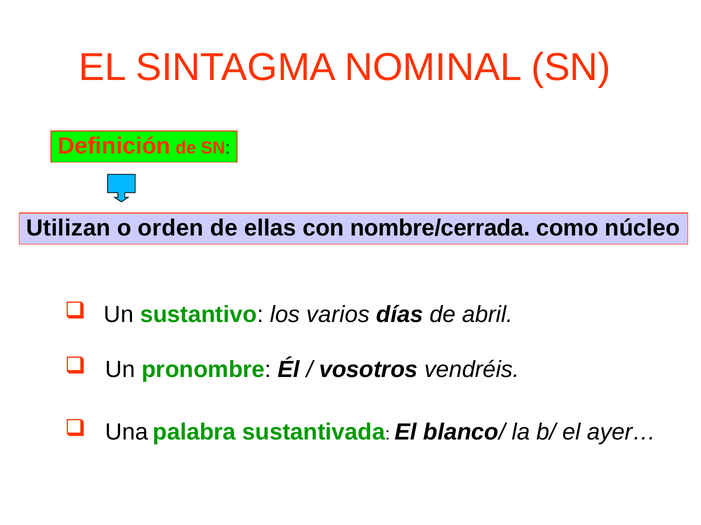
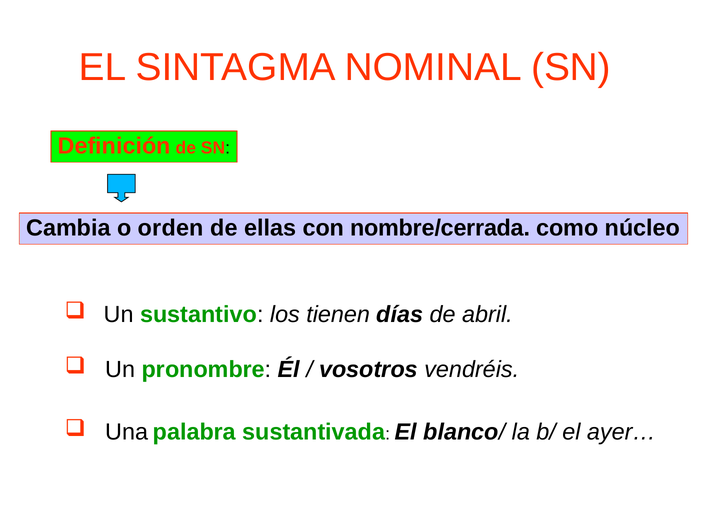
Utilizan: Utilizan -> Cambia (68, 228)
varios: varios -> tienen (338, 315)
